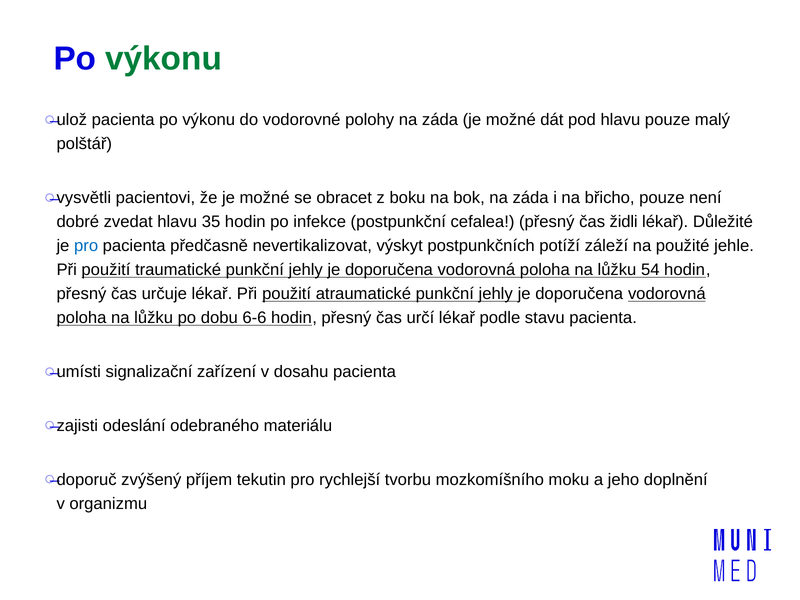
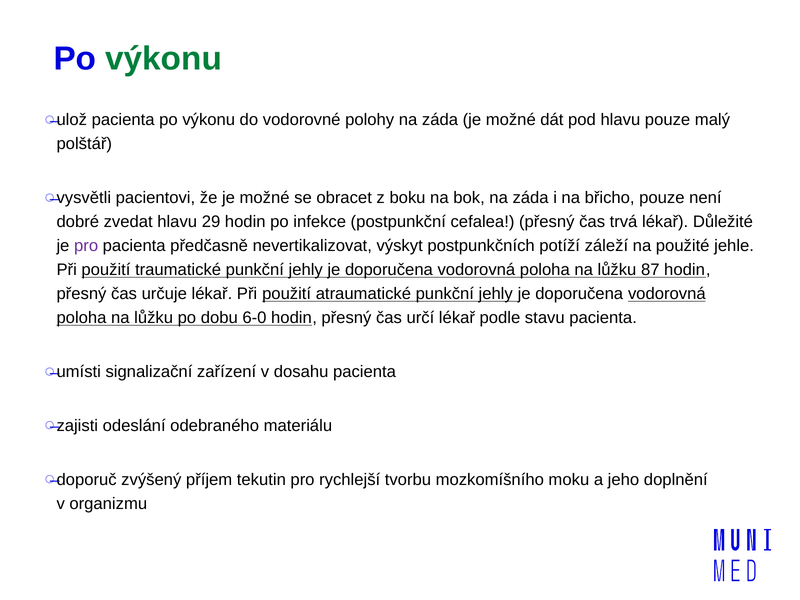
35: 35 -> 29 (211, 222)
židli: židli -> trvá (624, 222)
pro colour: blue -> purple (86, 246)
54: 54 -> 87 (650, 270)
6-6: 6-6 -> 6-0 (254, 318)
